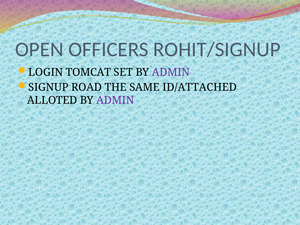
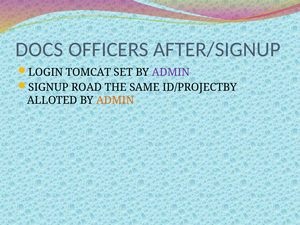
OPEN: OPEN -> DOCS (39, 50)
ROHIT/SIGNUP: ROHIT/SIGNUP -> AFTER/SIGNUP (217, 50)
ID/ATTACHED: ID/ATTACHED -> ID/PROJECTBY (200, 87)
ADMIN colour: purple -> orange (115, 100)
